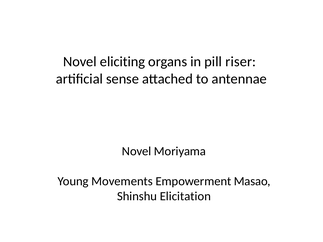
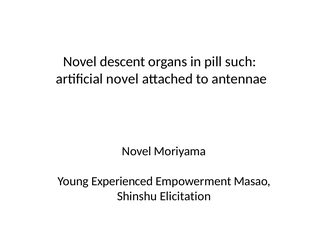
eliciting: eliciting -> descent (123, 62)
riser: riser -> such (241, 62)
artificial sense: sense -> novel (122, 79)
Movements: Movements -> Experienced (122, 181)
